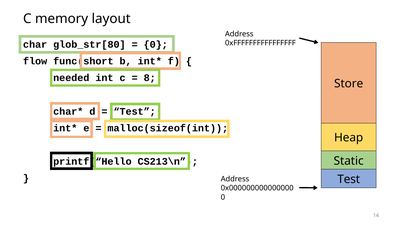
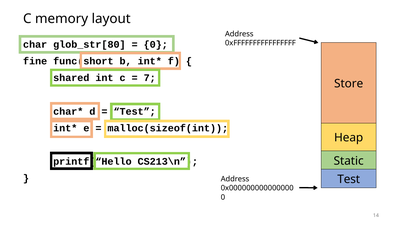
flow: flow -> fine (35, 61)
needed: needed -> shared (71, 78)
8: 8 -> 7 (150, 78)
